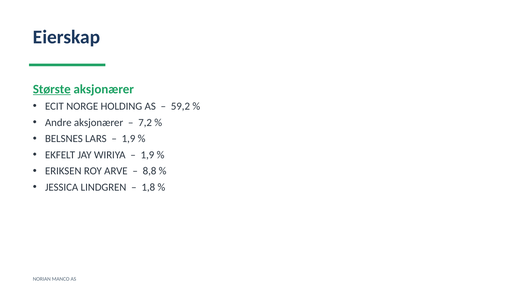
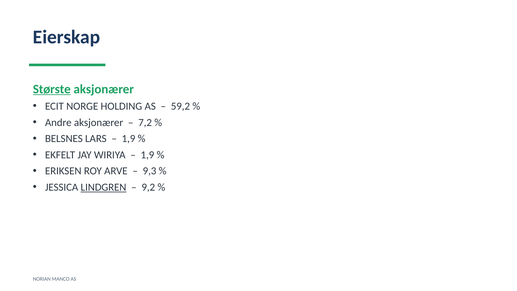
8,8: 8,8 -> 9,3 (150, 171)
LINDGREN underline: none -> present (104, 187)
1,8: 1,8 -> 9,2 (148, 187)
